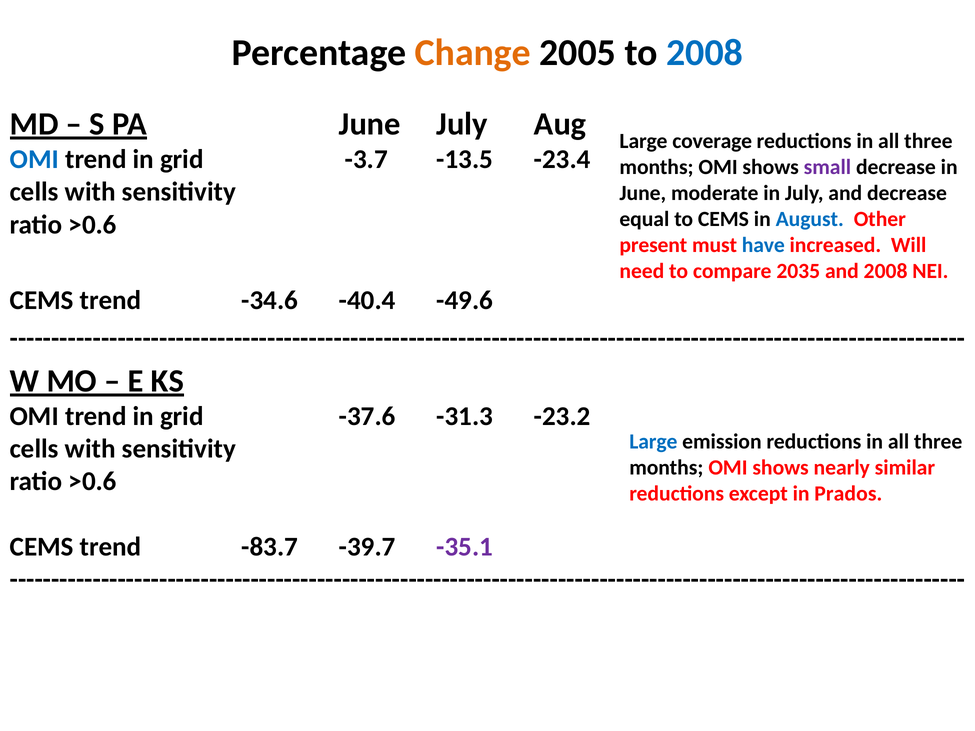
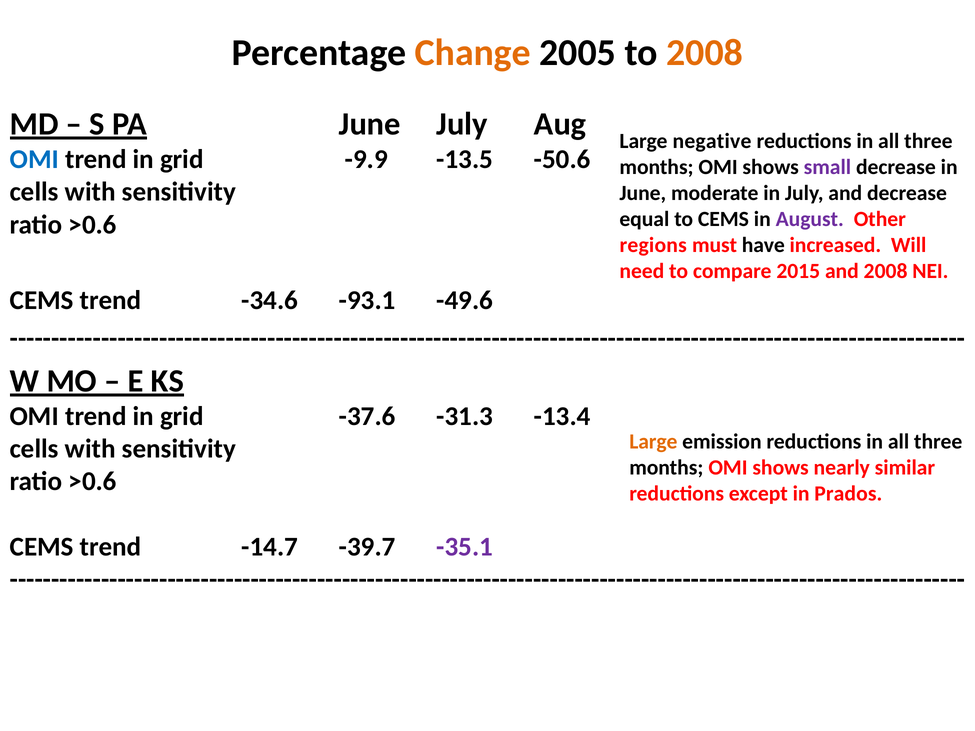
2008 colour: blue -> orange (705, 53)
coverage: coverage -> negative (712, 141)
-3.7: -3.7 -> -9.9 (366, 160)
-23.4: -23.4 -> -50.6 (562, 160)
August colour: blue -> purple (810, 219)
present: present -> regions (653, 245)
have colour: blue -> black (763, 245)
2035: 2035 -> 2015 (798, 271)
-40.4: -40.4 -> -93.1 (367, 301)
-23.2: -23.2 -> -13.4 (562, 417)
Large colour: blue -> orange (653, 442)
-83.7: -83.7 -> -14.7 (270, 547)
